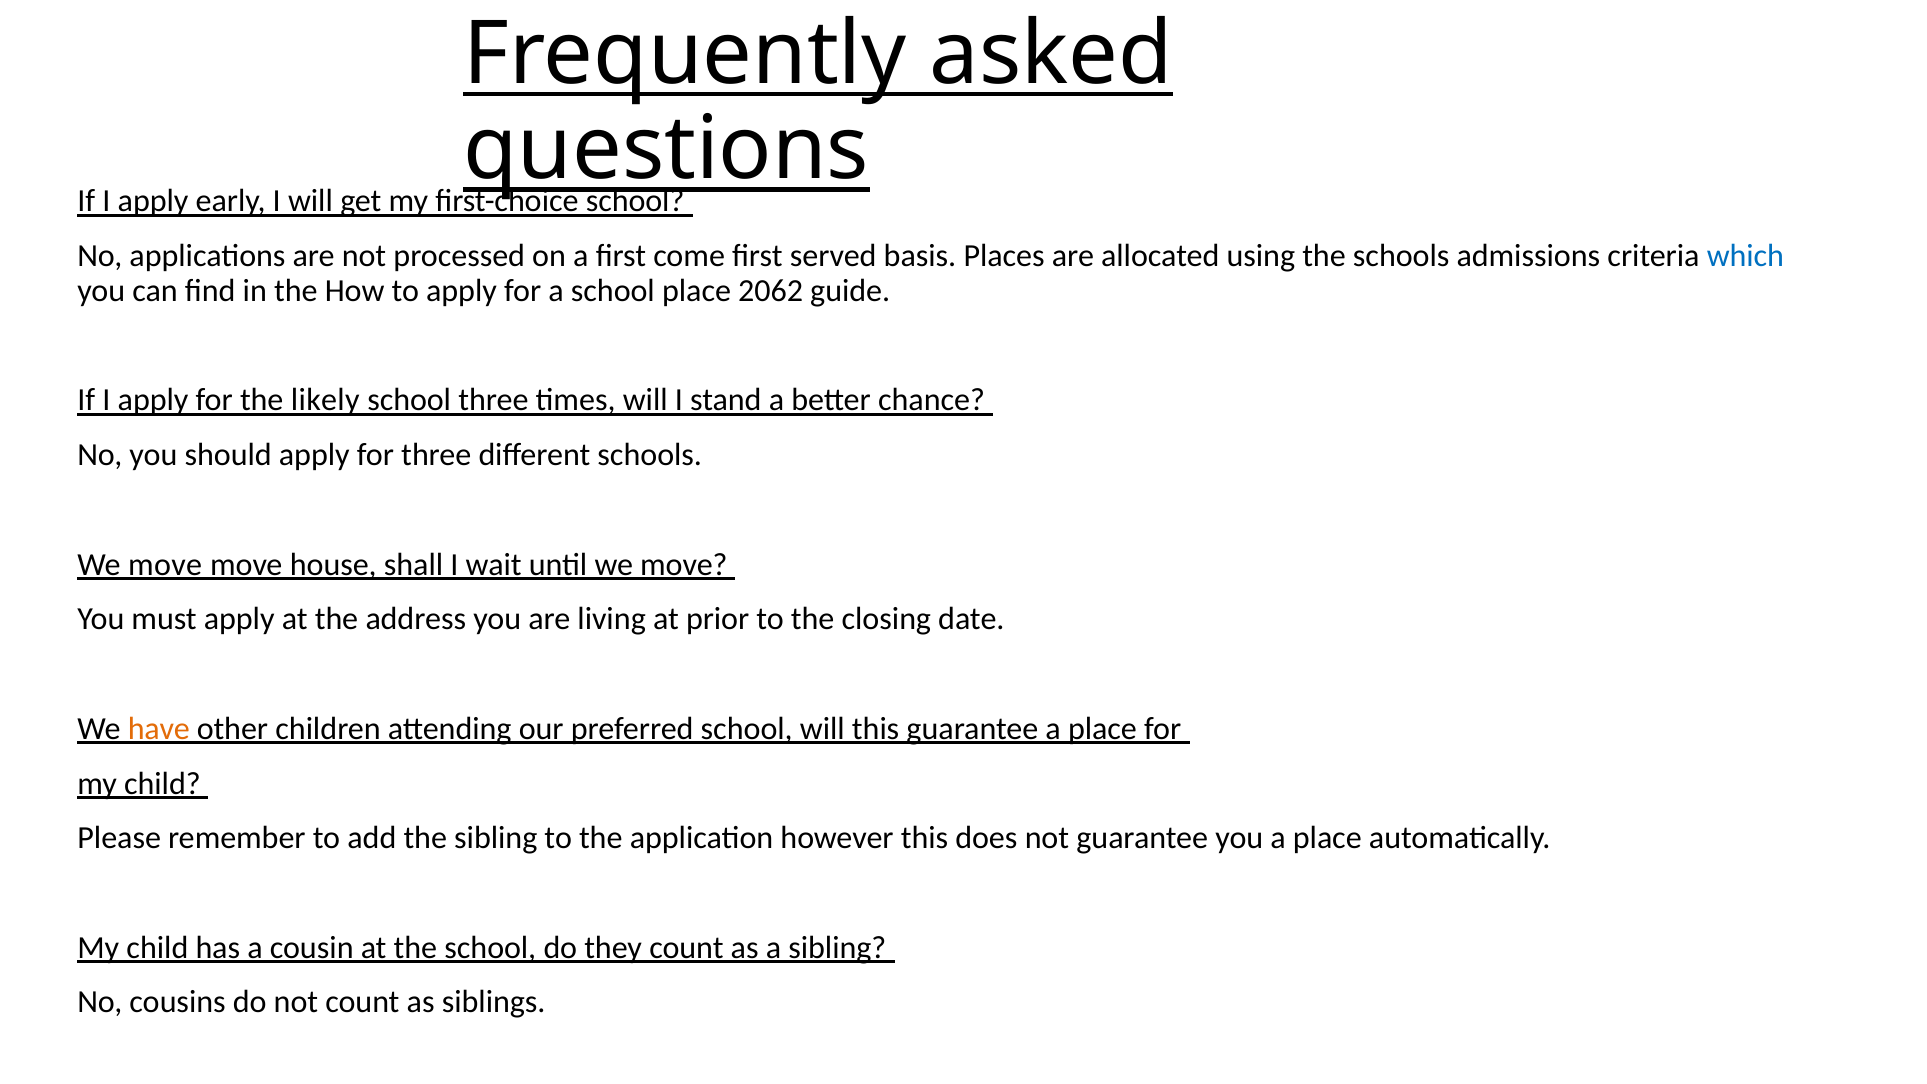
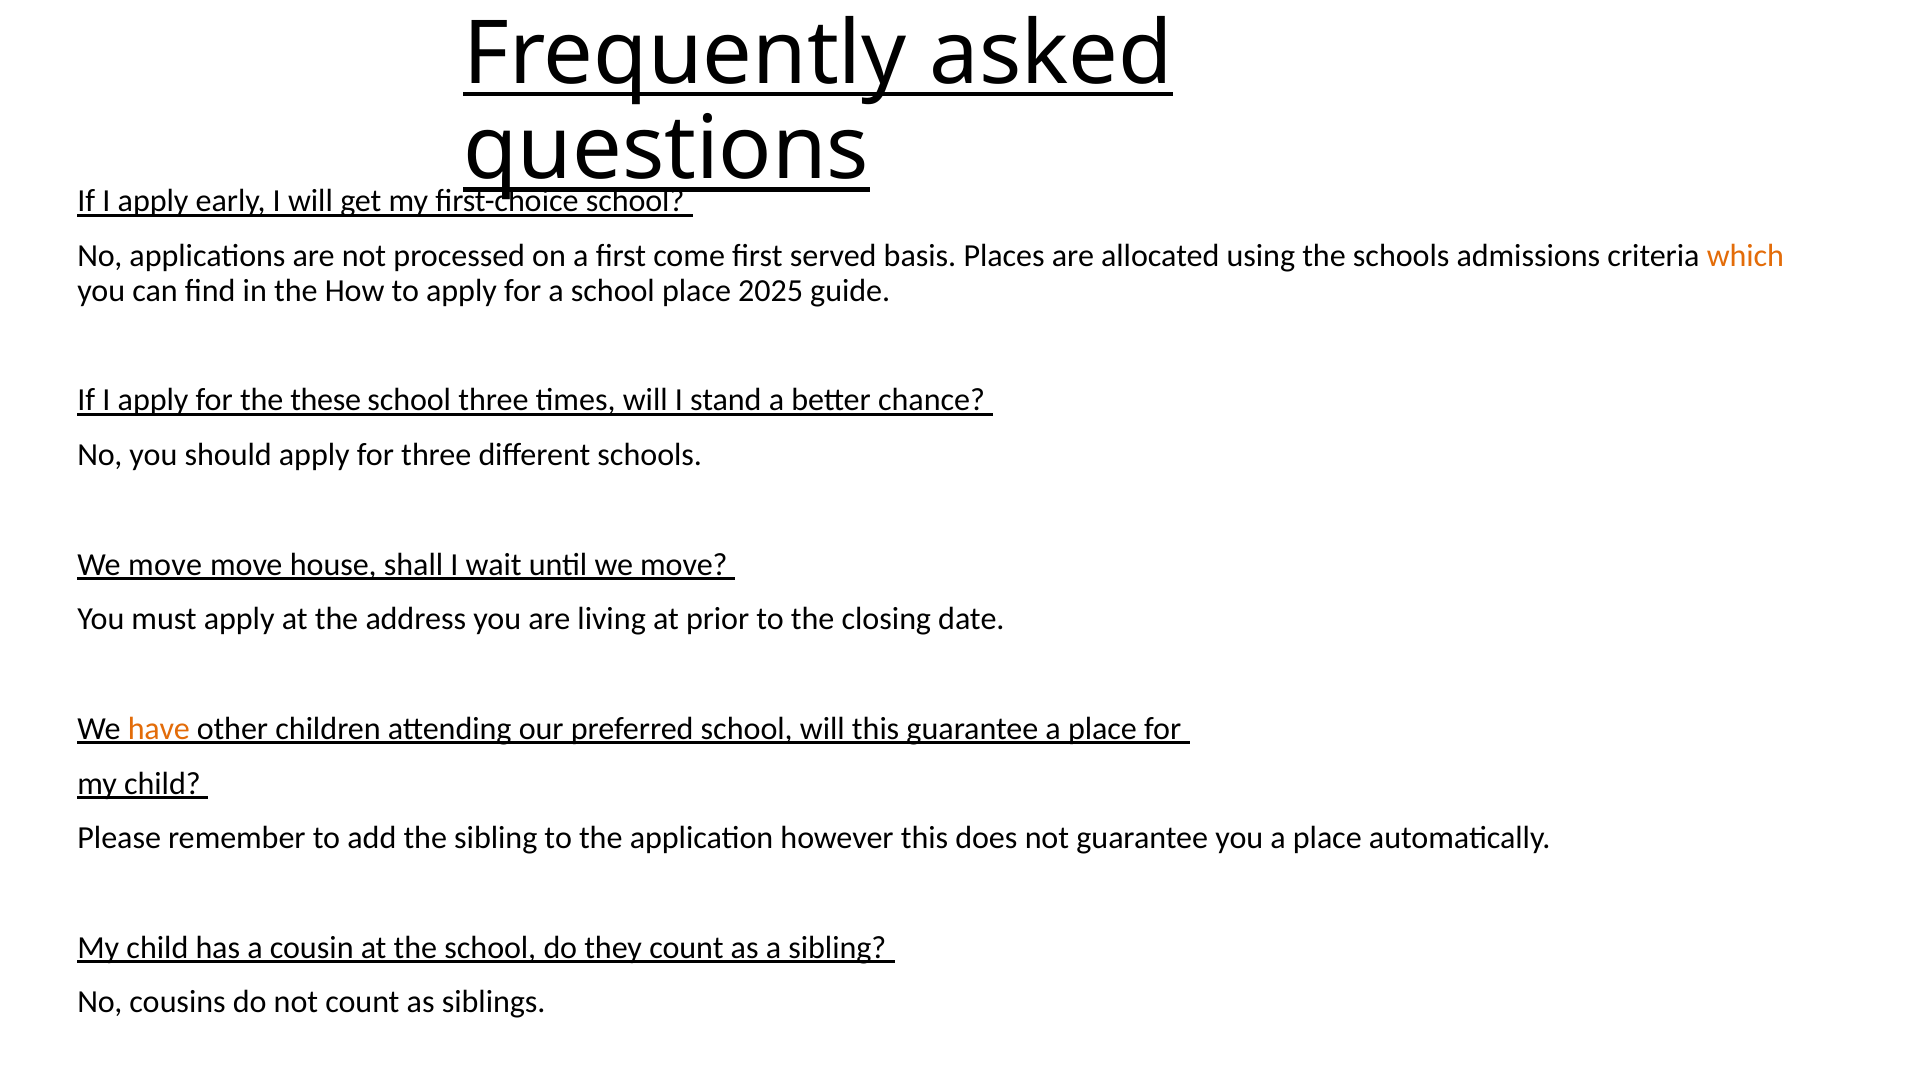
which colour: blue -> orange (1745, 256)
2062: 2062 -> 2025 (771, 291)
likely: likely -> these (326, 400)
